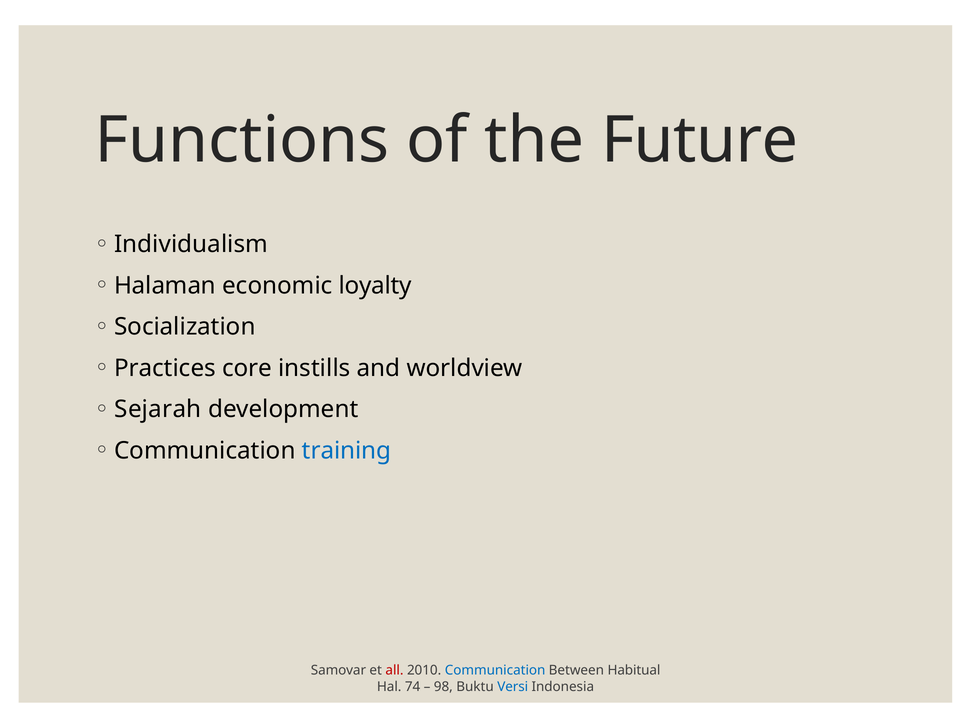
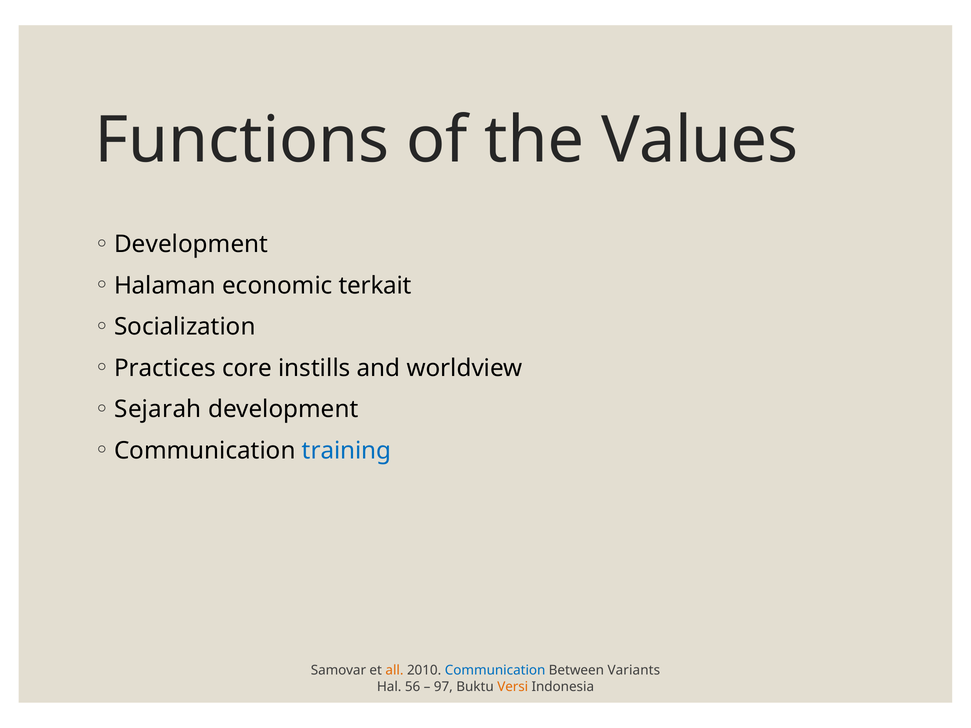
Future: Future -> Values (700, 141)
Individualism: Individualism -> Development (191, 244)
loyalty: loyalty -> terkait (375, 286)
all colour: red -> orange (395, 671)
Habitual: Habitual -> Variants (634, 671)
74: 74 -> 56 (413, 687)
98: 98 -> 97 (443, 687)
Versi colour: blue -> orange (513, 687)
